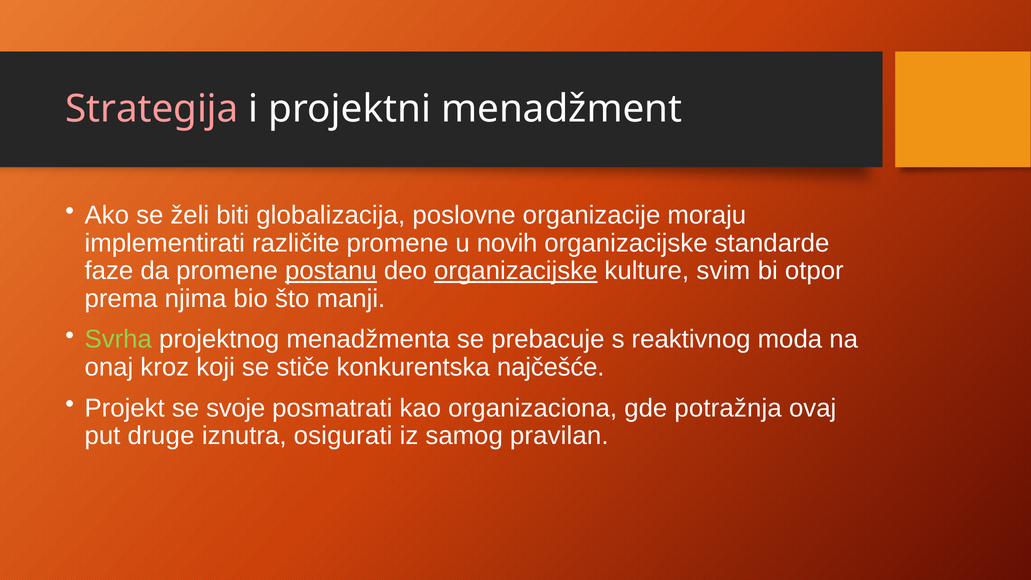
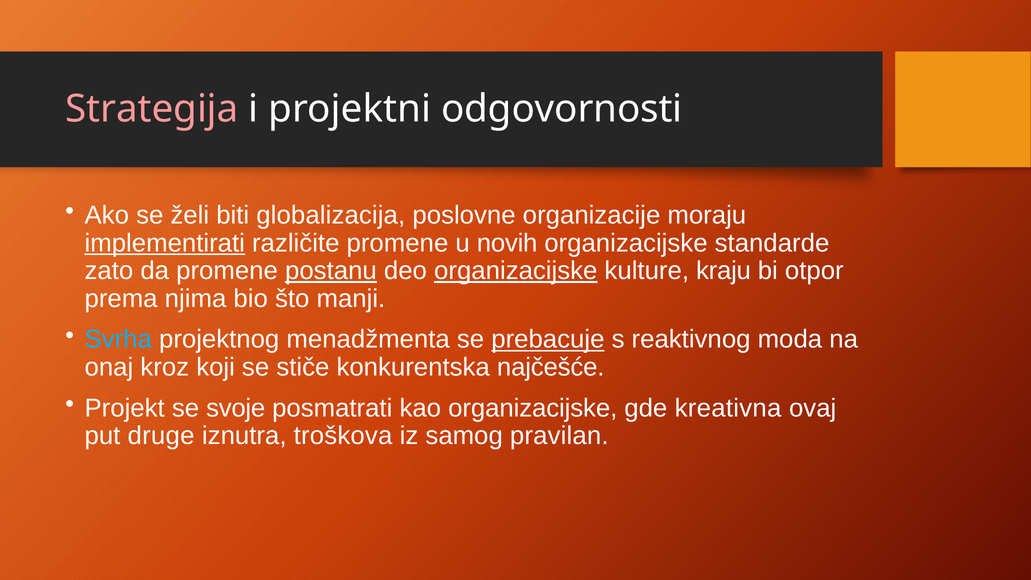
menadžment: menadžment -> odgovornosti (562, 109)
implementirati underline: none -> present (165, 243)
faze: faze -> zato (109, 271)
svim: svim -> kraju (724, 271)
Svrha colour: light green -> light blue (118, 339)
prebacuje underline: none -> present (548, 339)
kao organizaciona: organizaciona -> organizacijske (533, 408)
potražnja: potražnja -> kreativna (728, 408)
osigurati: osigurati -> troškova (343, 436)
